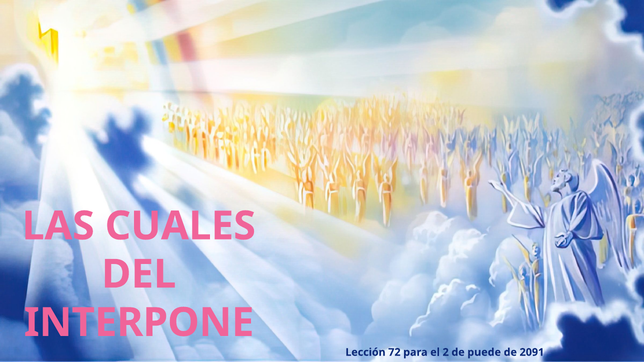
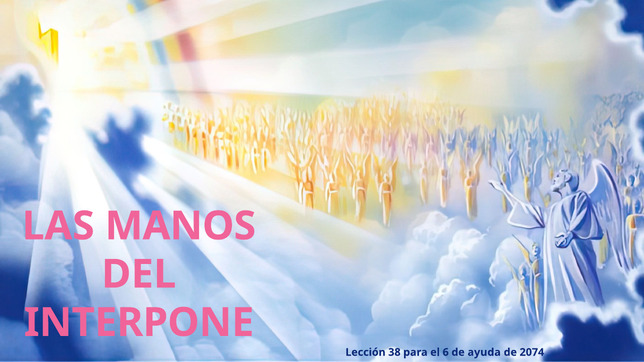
CUALES: CUALES -> MANOS (180, 226)
72: 72 -> 38 (394, 352)
2: 2 -> 6 (446, 352)
puede: puede -> ayuda (484, 352)
2091: 2091 -> 2074 (532, 352)
